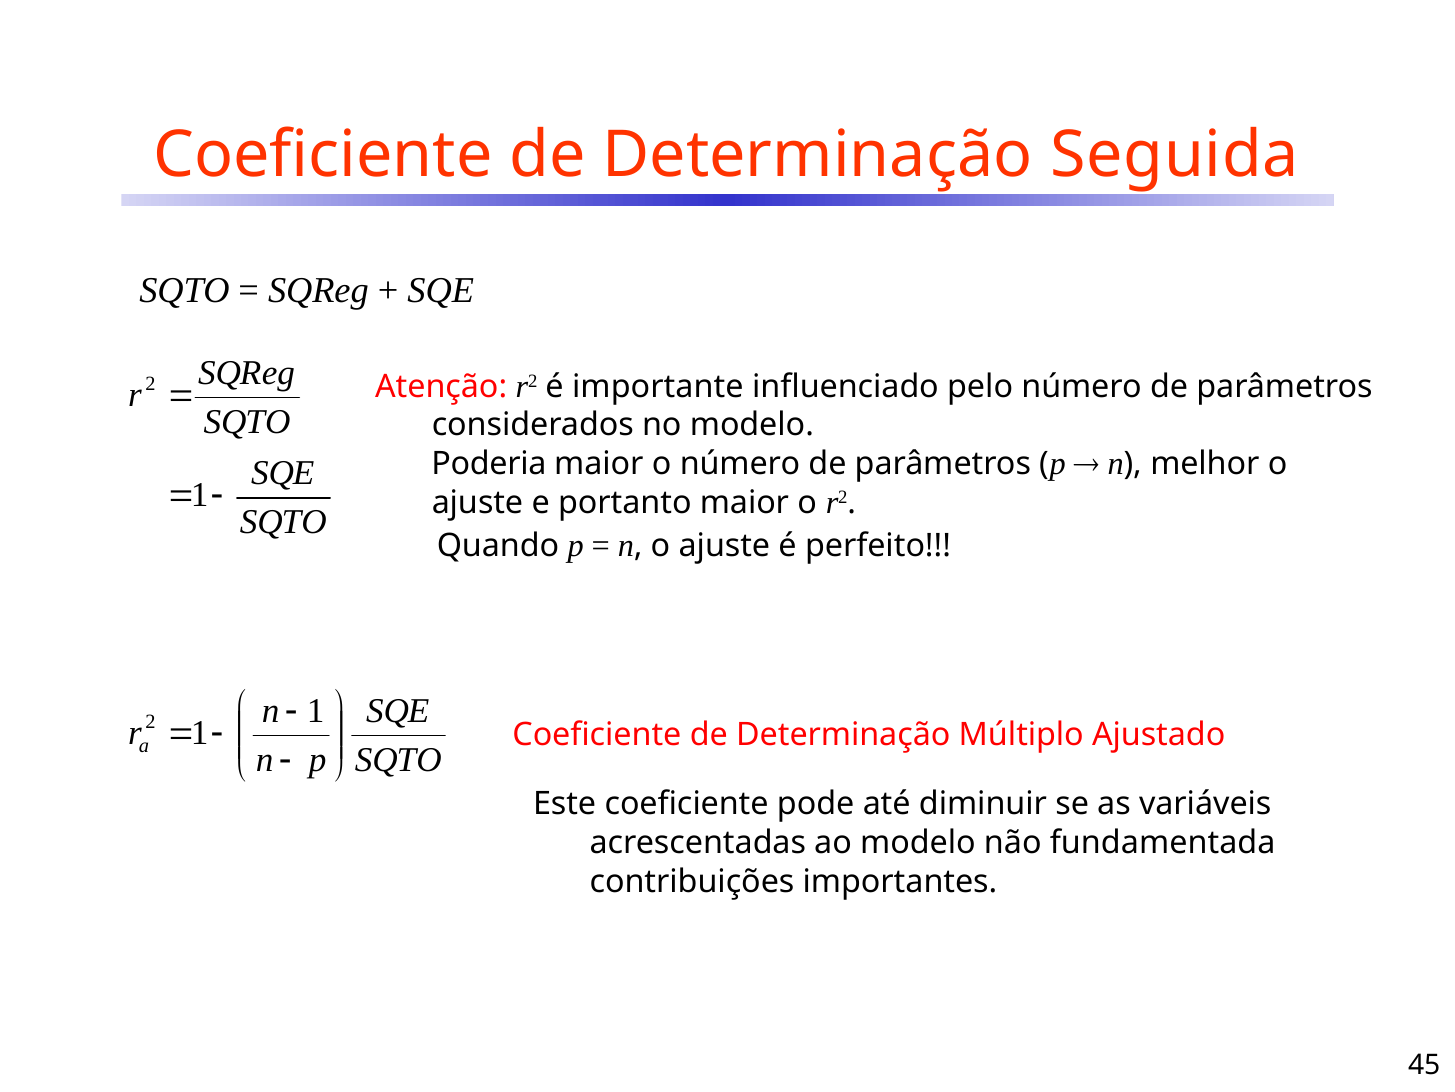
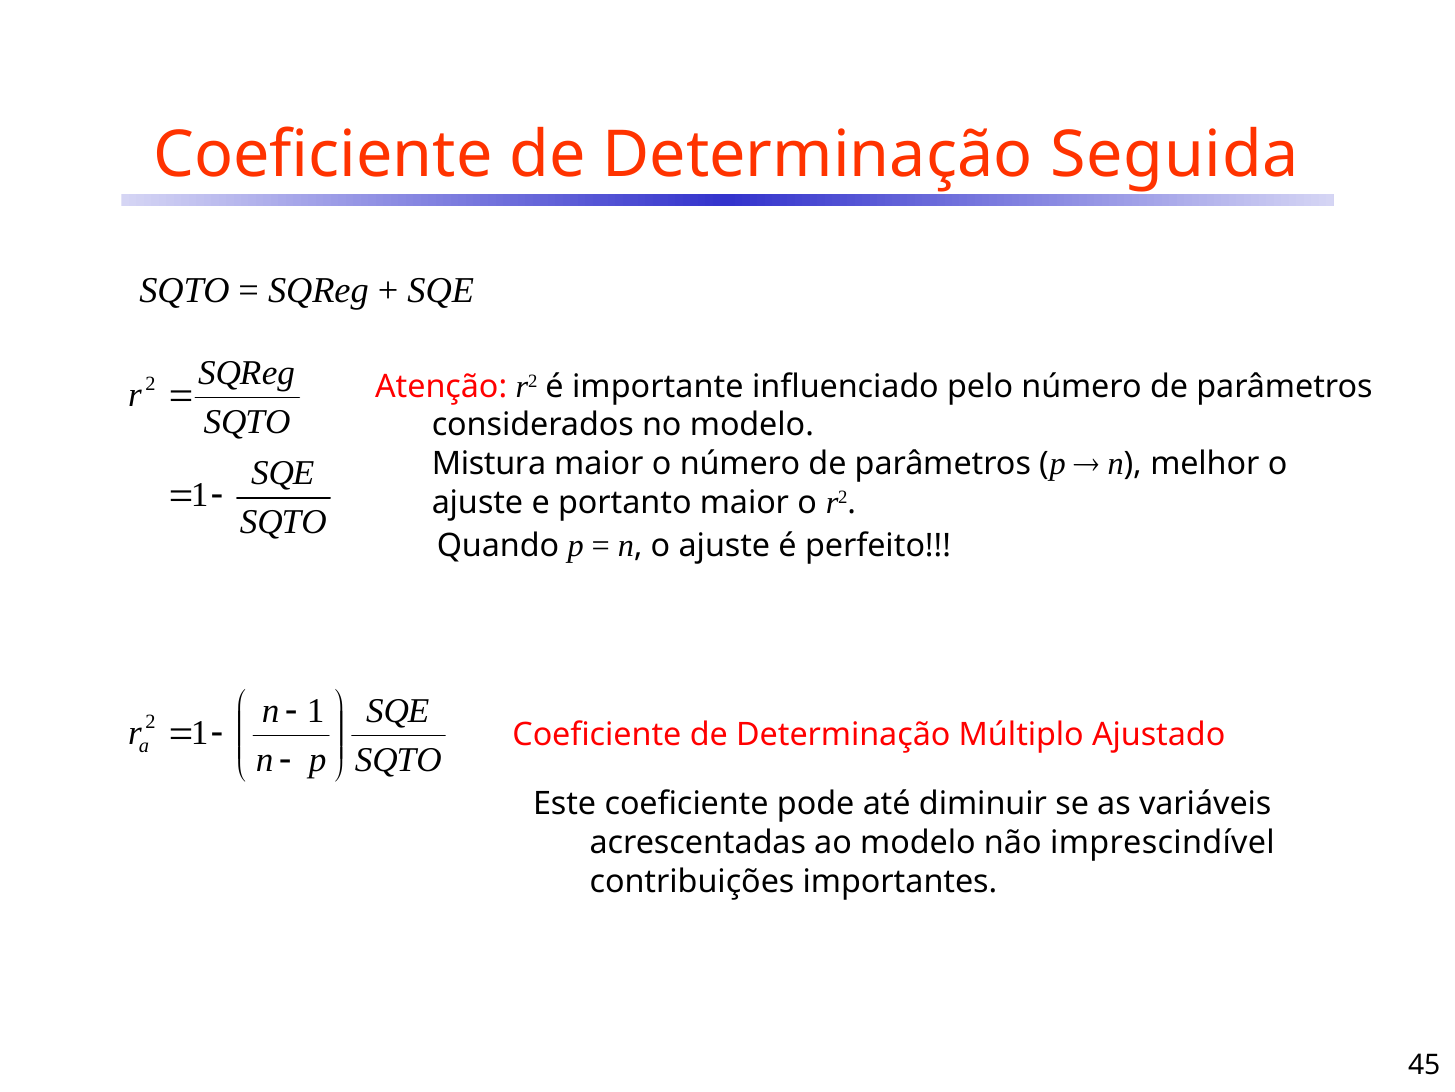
Poderia: Poderia -> Mistura (489, 464)
fundamentada: fundamentada -> imprescindível (1162, 842)
